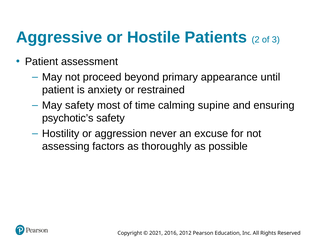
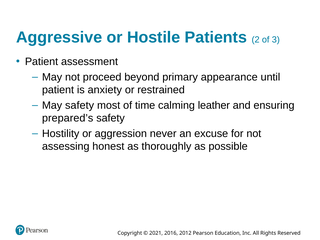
supine: supine -> leather (214, 105)
psychotic’s: psychotic’s -> prepared’s (68, 118)
factors: factors -> honest (108, 146)
